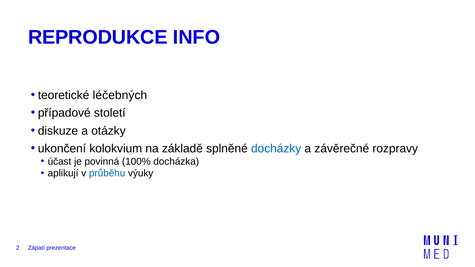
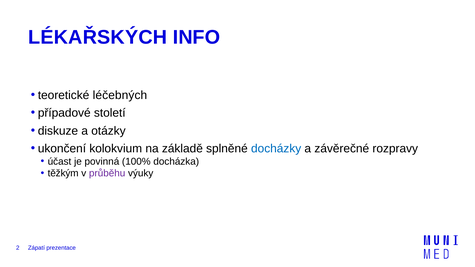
REPRODUKCE: REPRODUKCE -> LÉKAŘSKÝCH (98, 37)
aplikují: aplikují -> těžkým (63, 173)
průběhu colour: blue -> purple (107, 173)
